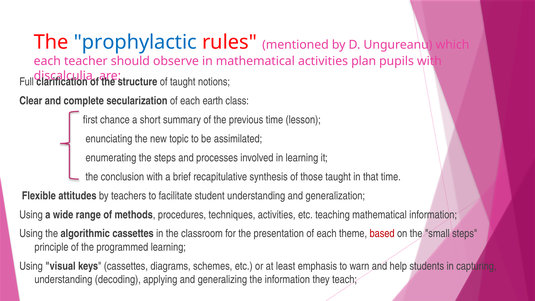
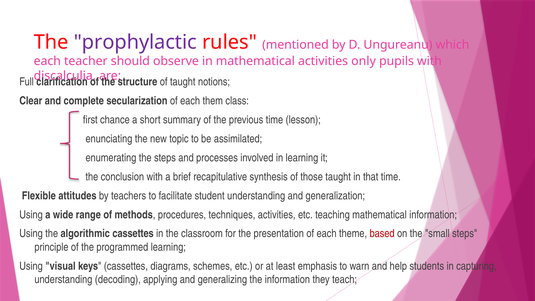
prophylactic colour: blue -> purple (135, 42)
plan: plan -> only (364, 61)
earth: earth -> them (213, 101)
